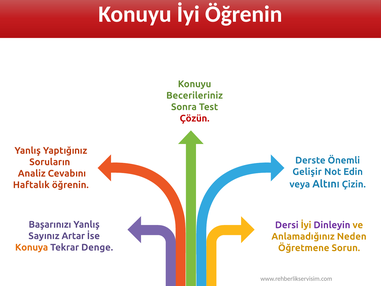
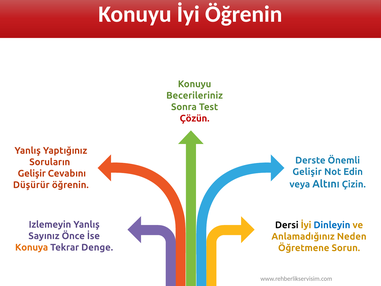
Analiz: Analiz -> Gelişir (32, 173)
Haftalık: Haftalık -> Düşürür (31, 185)
Başarınızı: Başarınızı -> Izlemeyin (50, 224)
Dersi colour: purple -> black (287, 225)
Dinleyin colour: purple -> blue (332, 225)
Artar: Artar -> Önce (73, 236)
